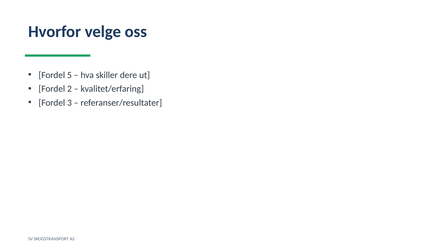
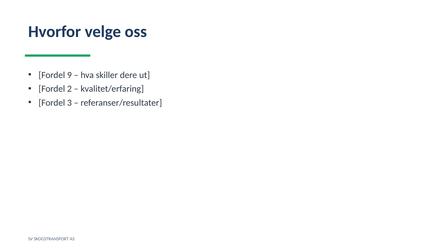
5: 5 -> 9 (69, 75)
